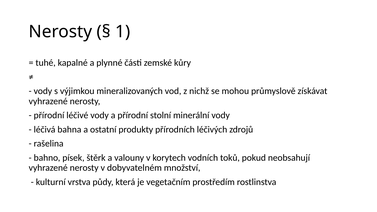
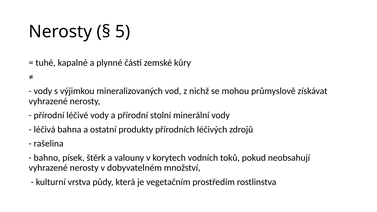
1: 1 -> 5 (123, 32)
